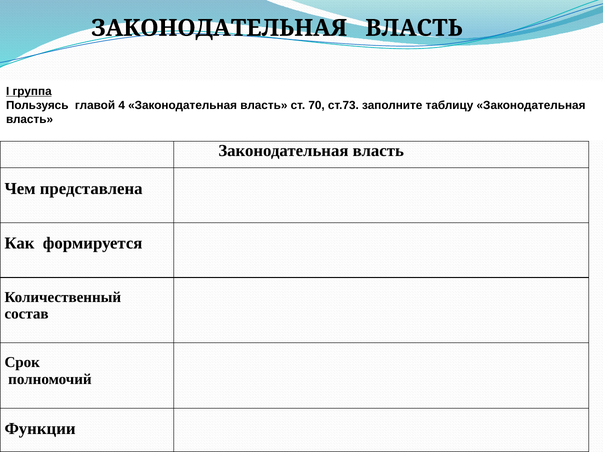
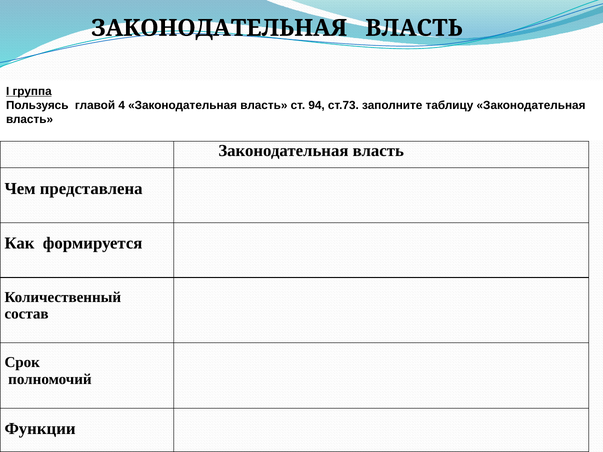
70: 70 -> 94 (317, 105)
